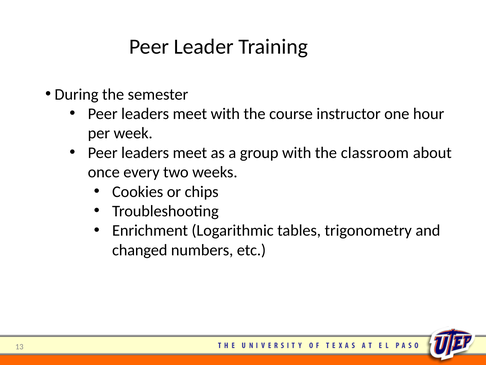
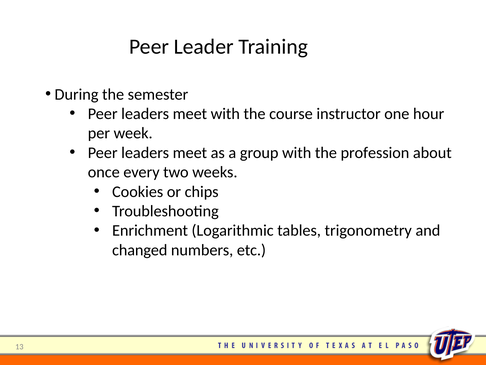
classroom: classroom -> profession (375, 153)
